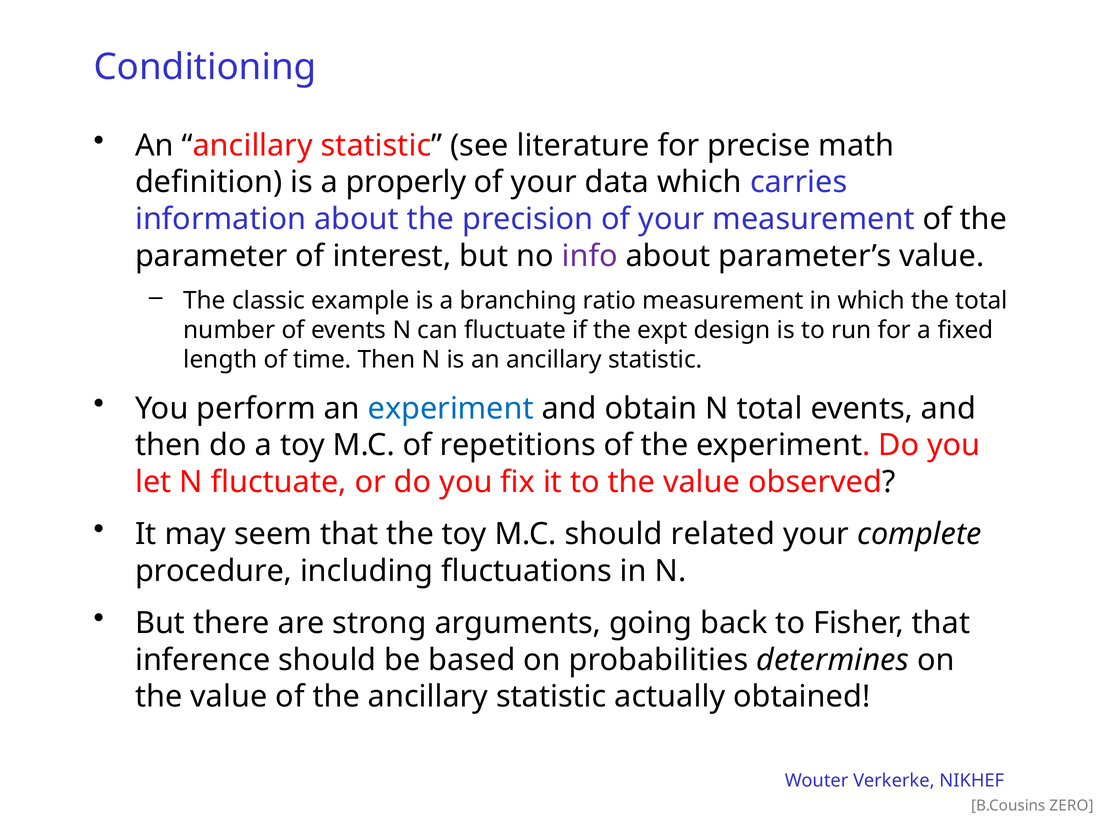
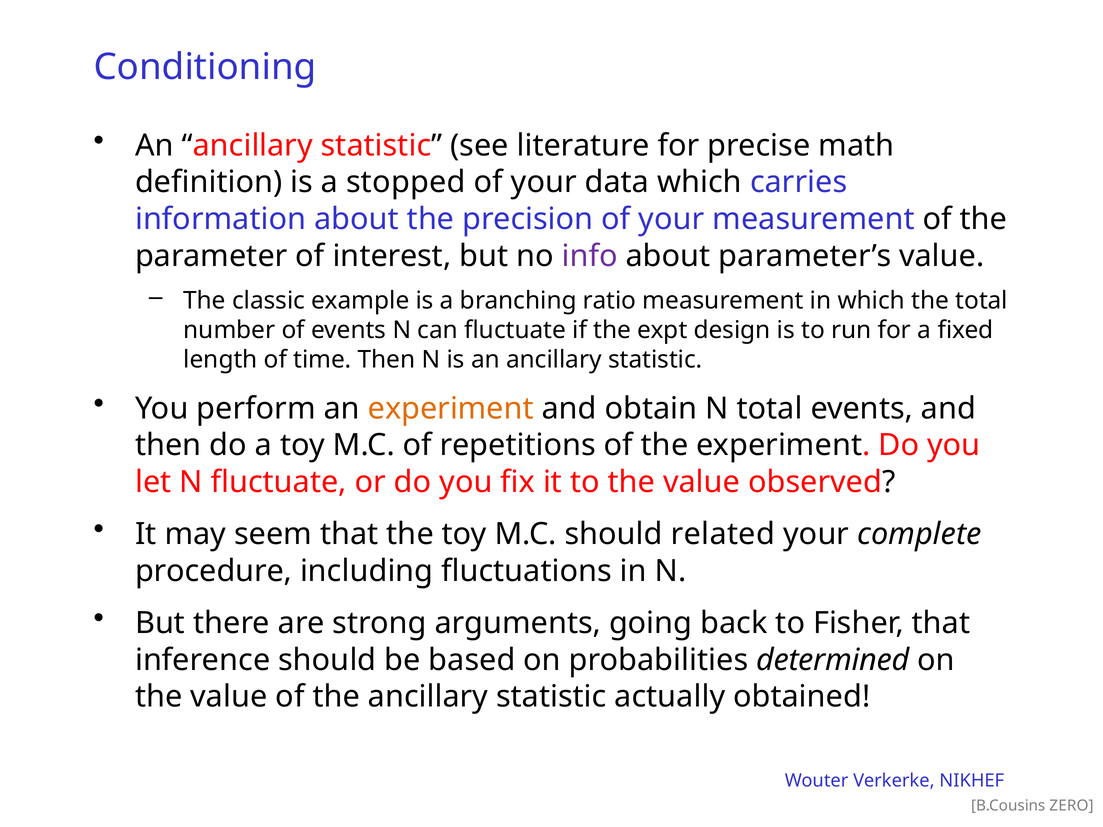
properly: properly -> stopped (406, 182)
experiment colour: blue -> orange (451, 409)
determines: determines -> determined (833, 660)
